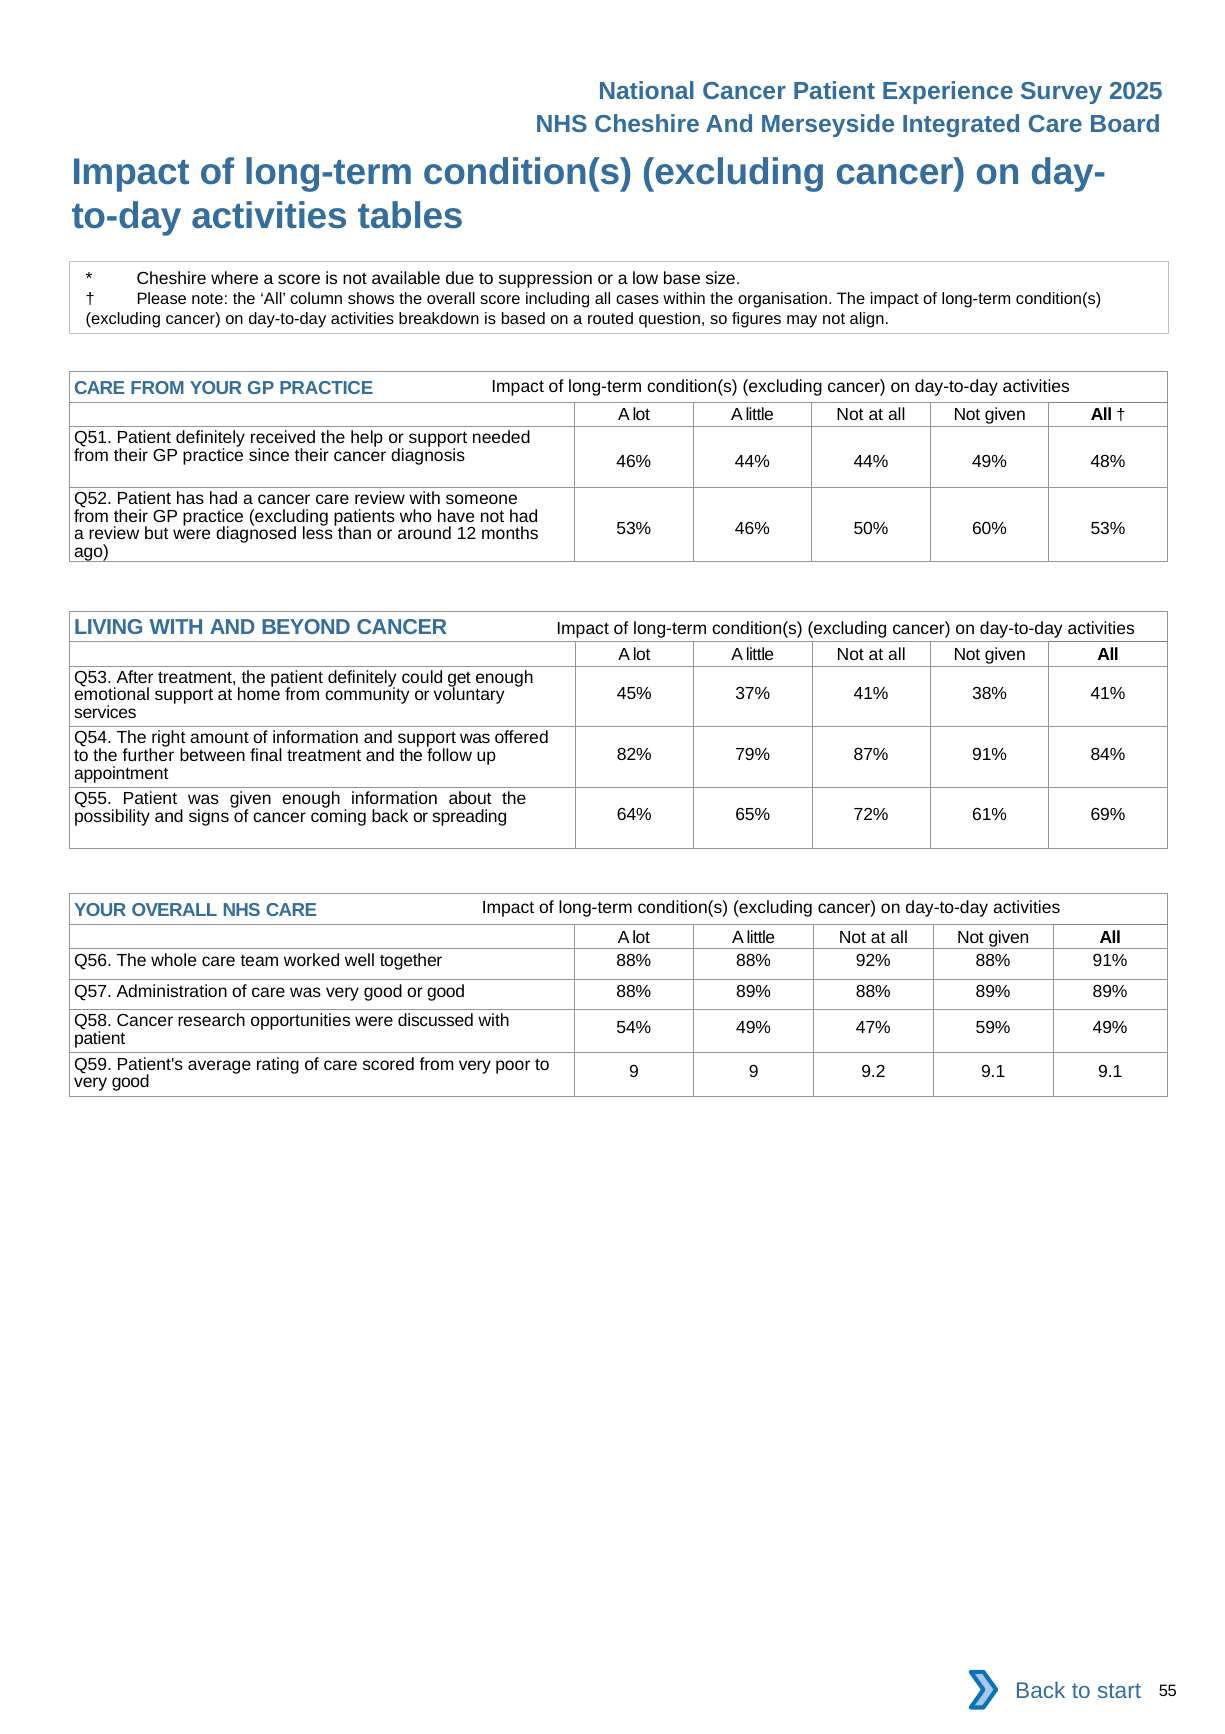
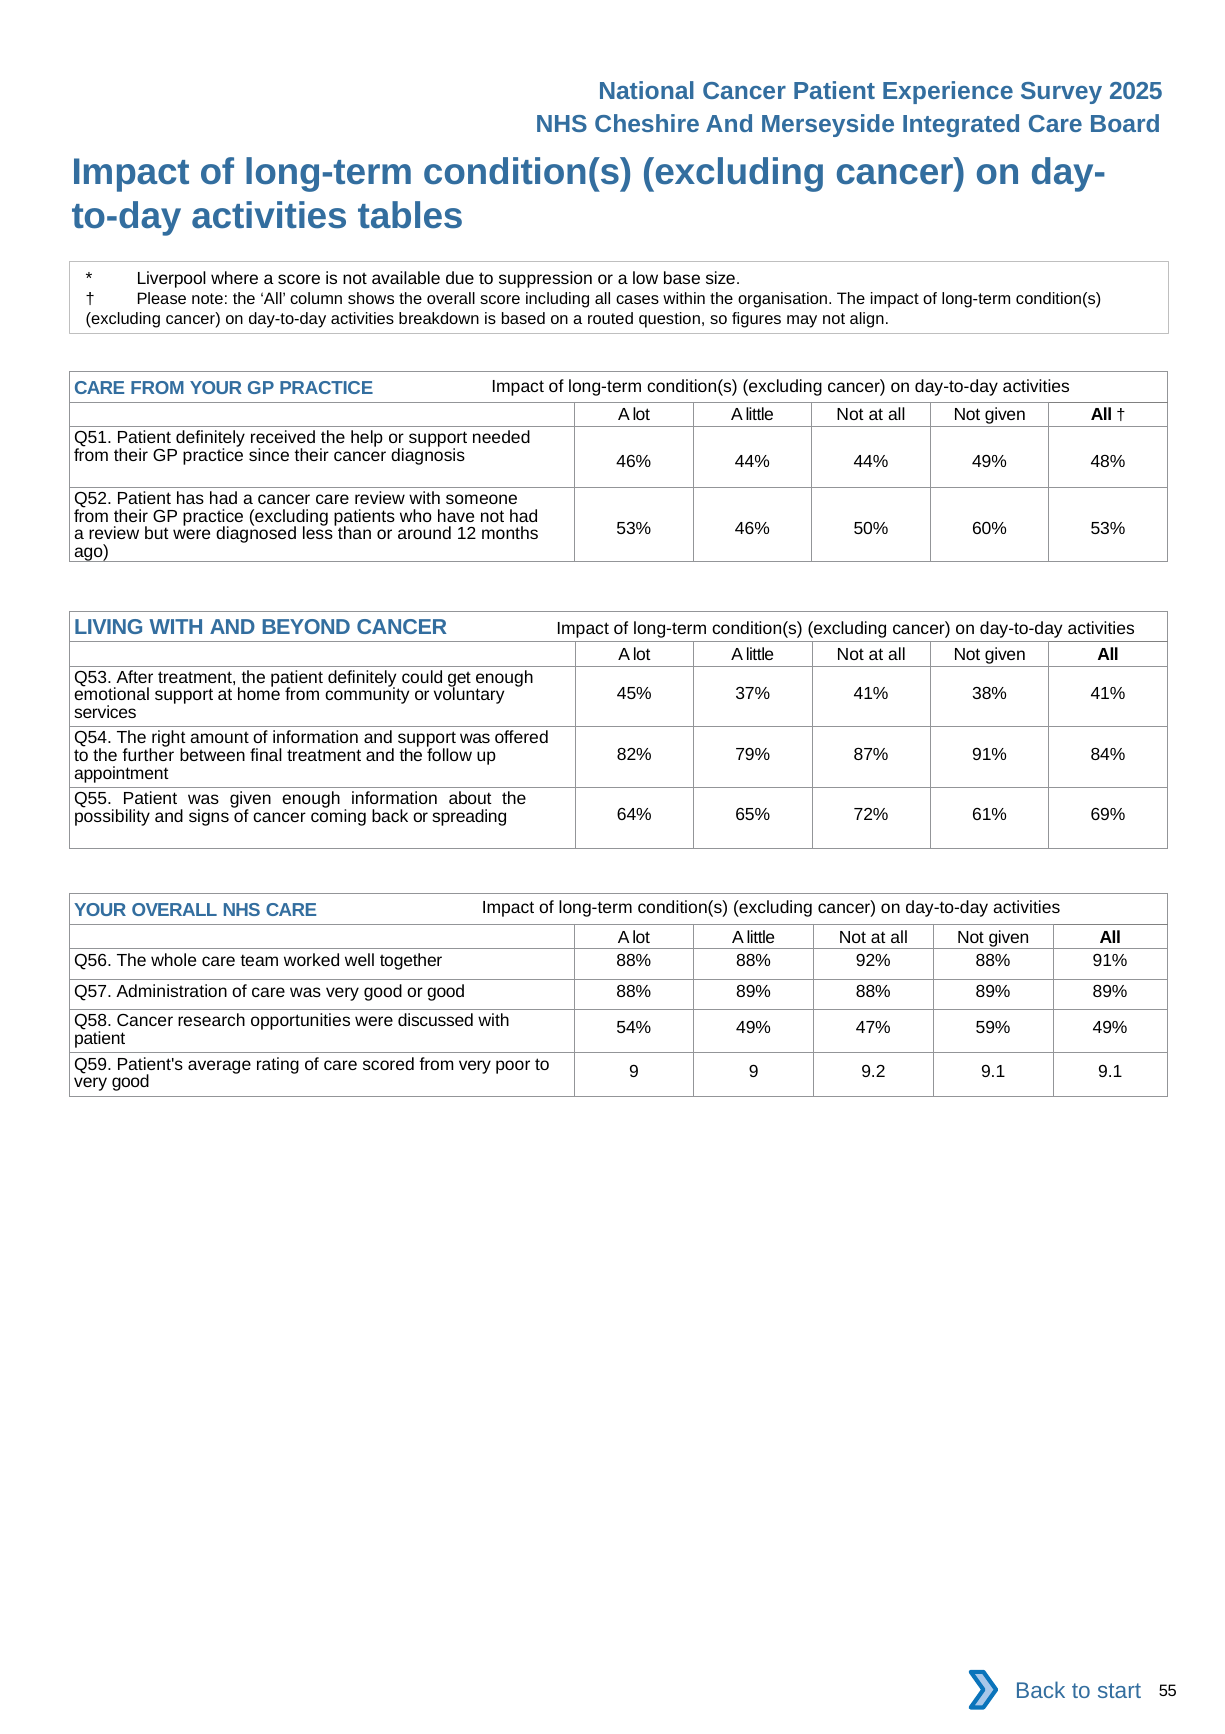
Cheshire: Cheshire -> Liverpool (172, 279)
